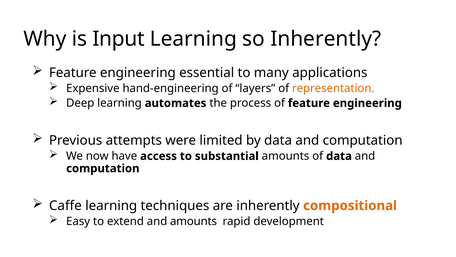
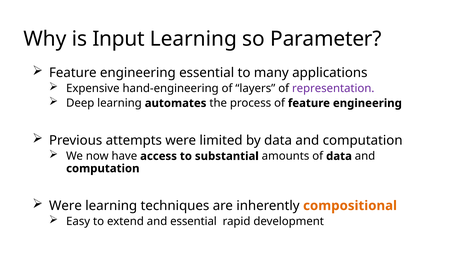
so Inherently: Inherently -> Parameter (326, 39)
representation colour: orange -> purple (333, 88)
Caffe: Caffe -> Were (65, 205)
and amounts: amounts -> essential (193, 221)
